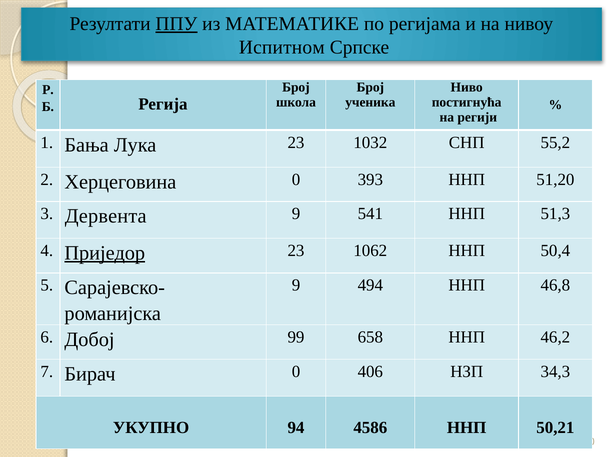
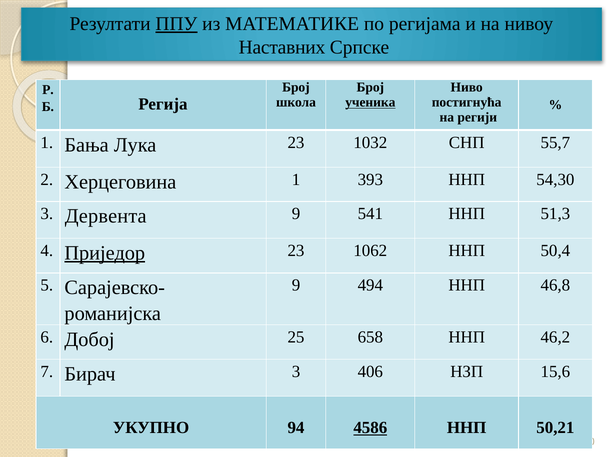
Испитном: Испитном -> Наставних (282, 47)
ученика underline: none -> present (370, 102)
55,2: 55,2 -> 55,7 (555, 142)
Херцеговина 0: 0 -> 1 (296, 180)
51,20: 51,20 -> 54,30 (555, 180)
99: 99 -> 25 (296, 337)
Бирач 0: 0 -> 3 (296, 371)
34,3: 34,3 -> 15,6 (555, 371)
4586 underline: none -> present (370, 427)
